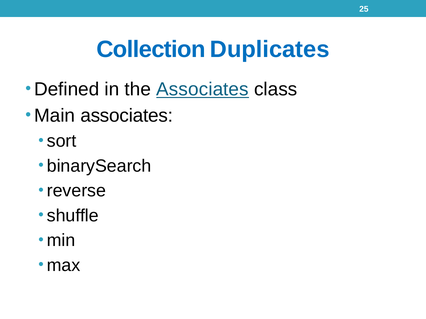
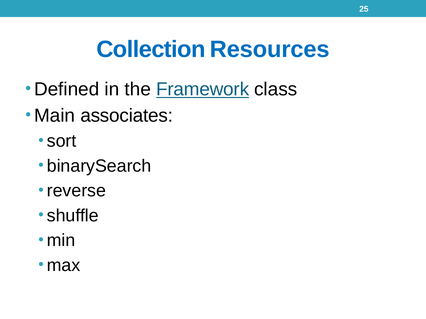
Duplicates: Duplicates -> Resources (270, 50)
the Associates: Associates -> Framework (203, 89)
